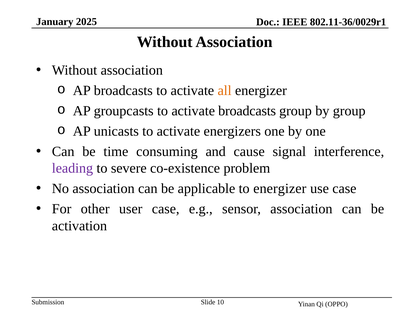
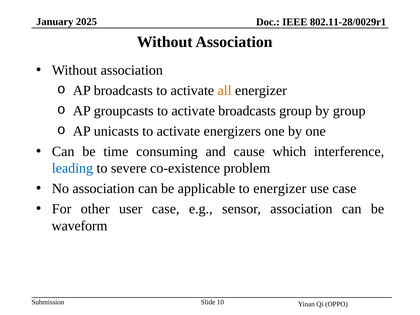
802.11-36/0029r1: 802.11-36/0029r1 -> 802.11-28/0029r1 (348, 22)
signal: signal -> which (289, 152)
leading colour: purple -> blue (72, 168)
activation: activation -> waveform (80, 226)
